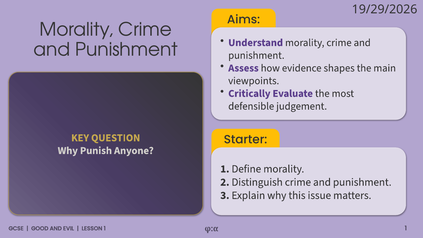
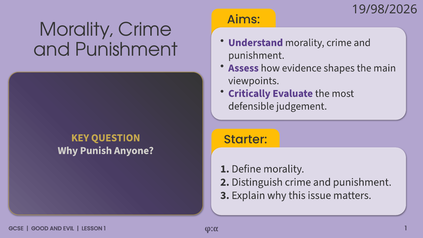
19/29/2026: 19/29/2026 -> 19/98/2026 (385, 10)
